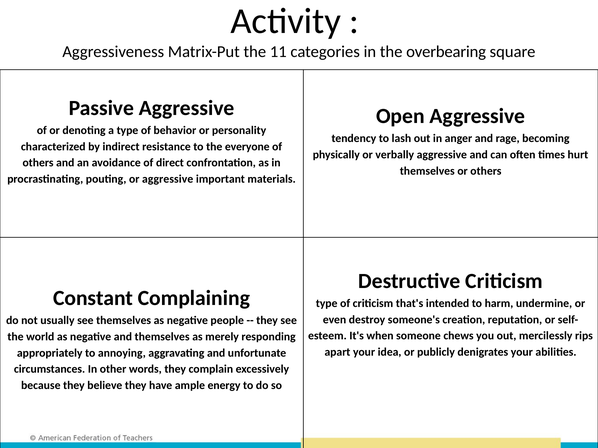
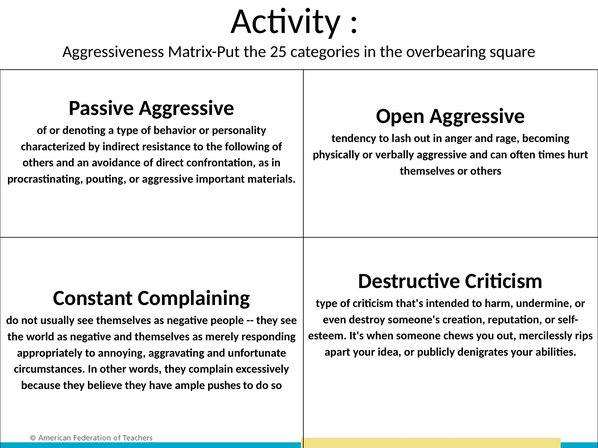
11: 11 -> 25 (278, 52)
everyone: everyone -> following (247, 147)
energy: energy -> pushes (224, 386)
